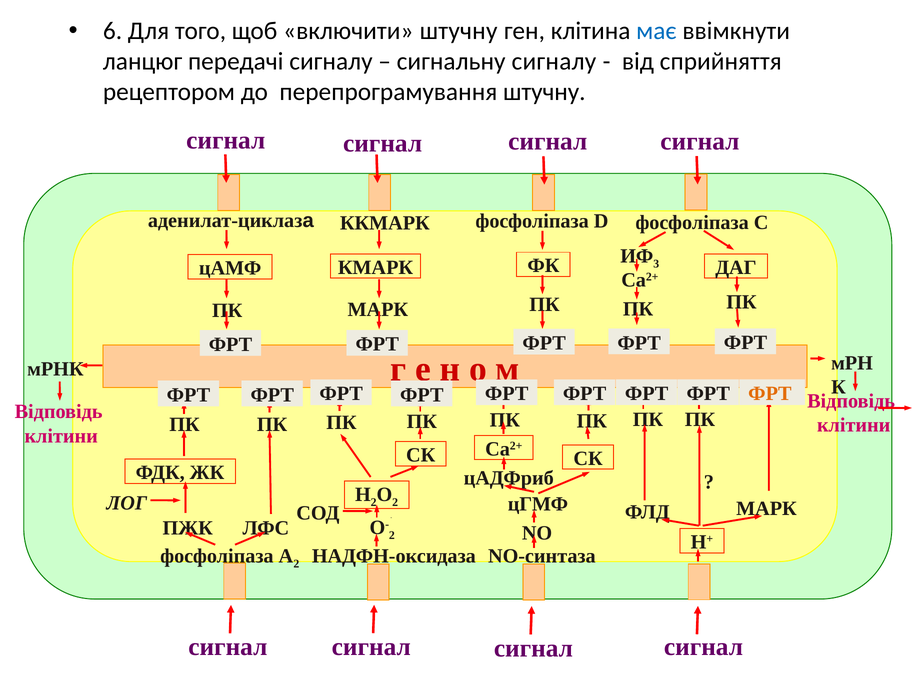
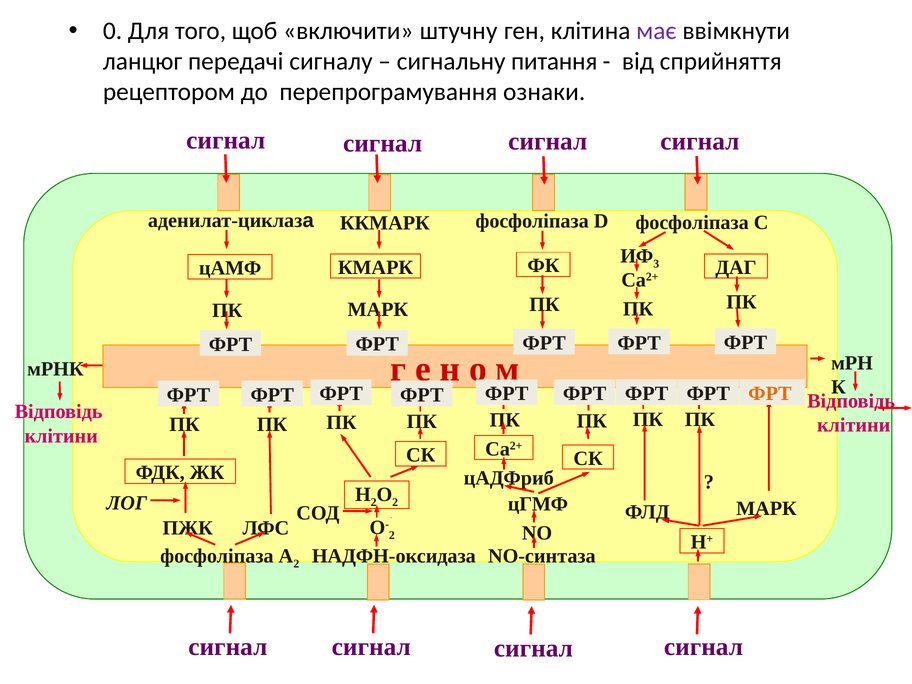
6: 6 -> 0 (113, 31)
має colour: blue -> purple (656, 31)
сигнальну сигналу: сигналу -> питання (554, 62)
перепрограмування штучну: штучну -> ознаки (544, 92)
